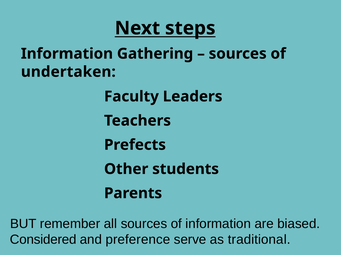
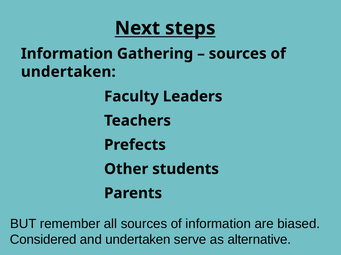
and preference: preference -> undertaken (138, 240)
traditional: traditional -> alternative (259, 240)
